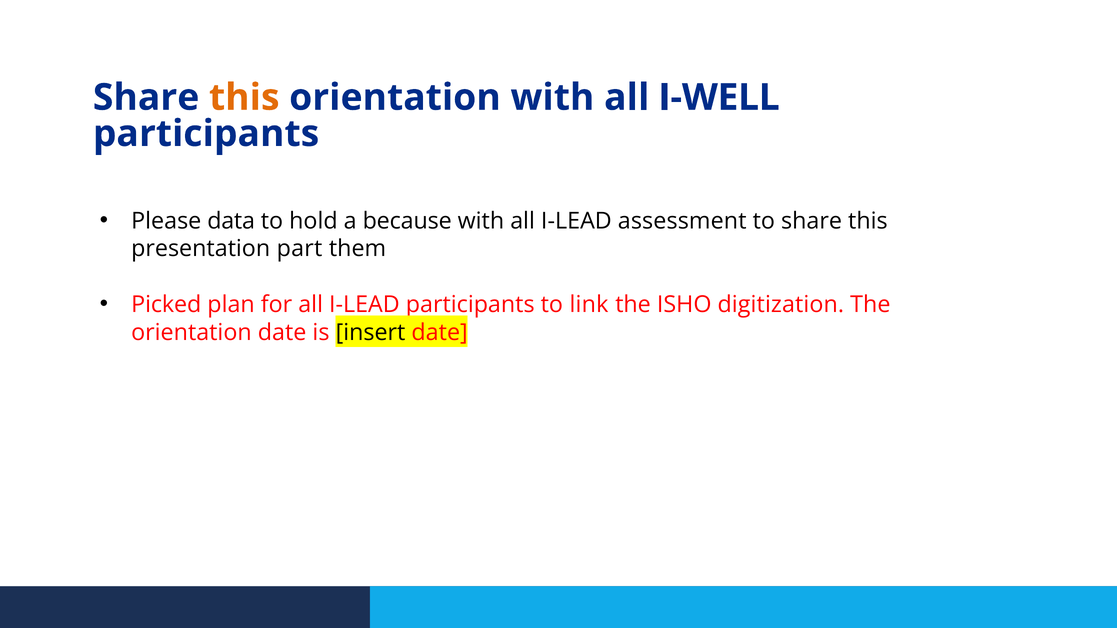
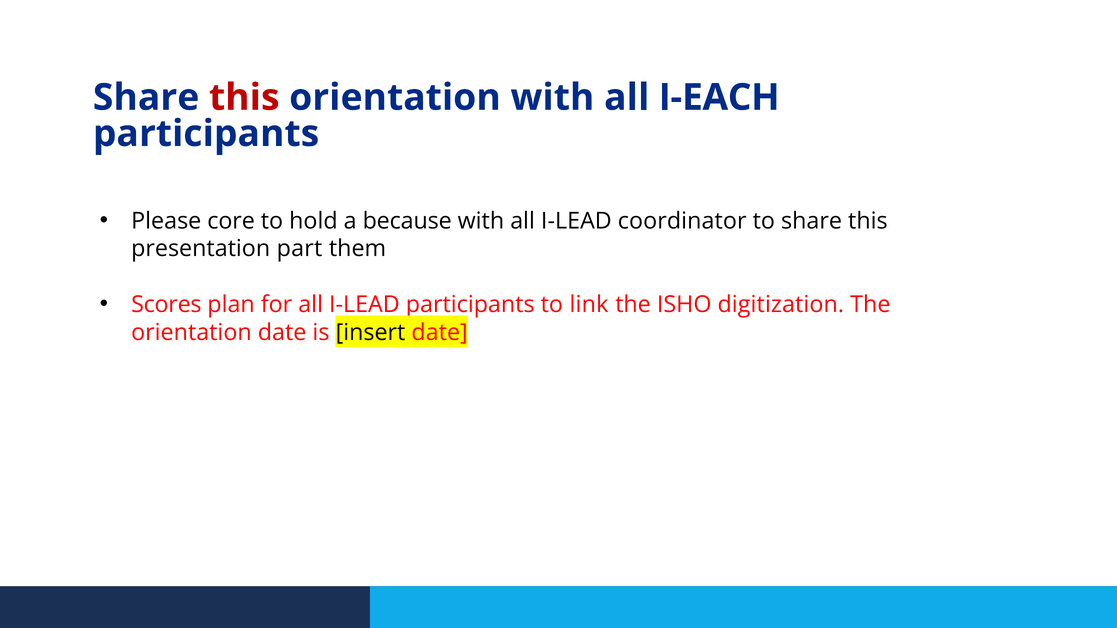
this colour: orange -> red (244, 98)
I-WELL: I-WELL -> I-EACH (719, 98)
data: data -> core (231, 221)
assessment: assessment -> coordinator (682, 221)
Picked: Picked -> Scores (166, 305)
